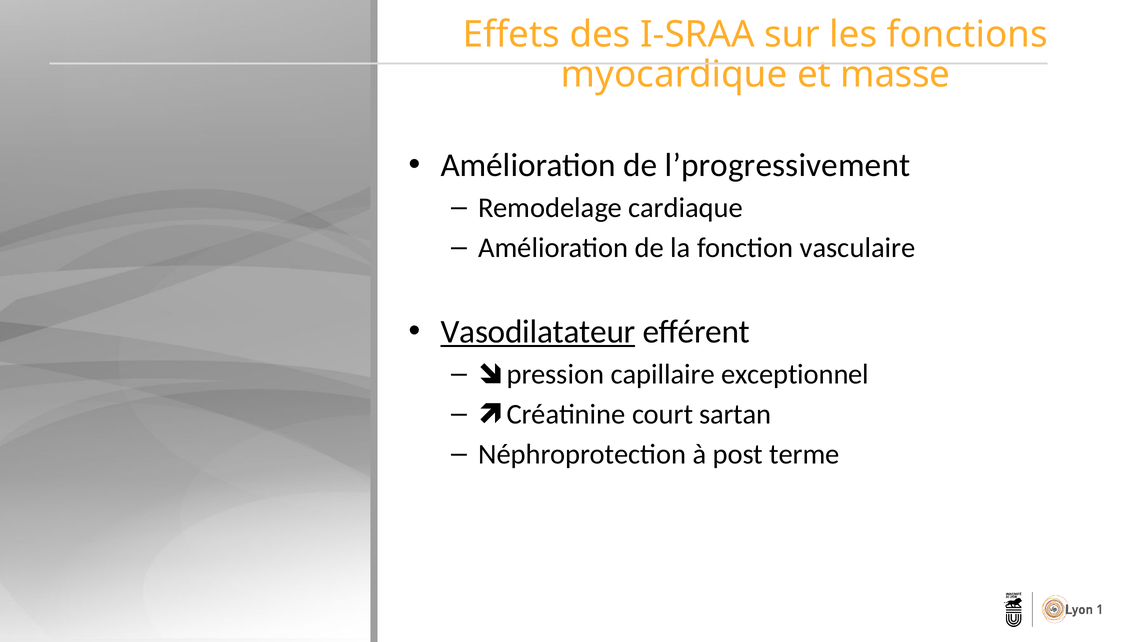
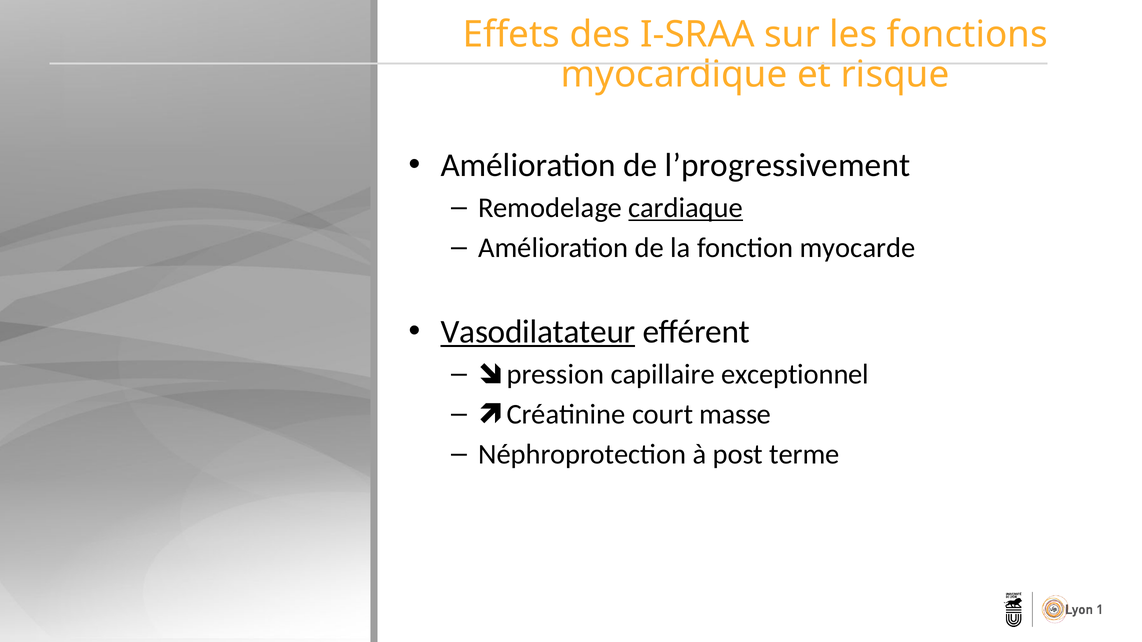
masse: masse -> risque (895, 75)
cardiaque underline: none -> present (686, 208)
vasculaire: vasculaire -> myocarde (858, 248)
sartan: sartan -> masse (735, 415)
